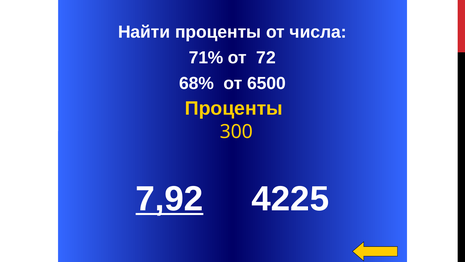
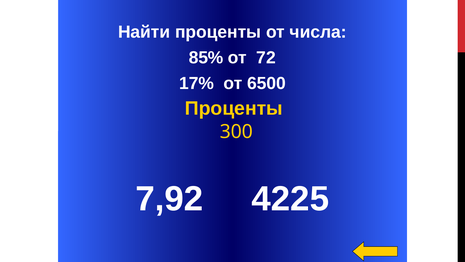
71%: 71% -> 85% (206, 58)
68%: 68% -> 17% (196, 83)
7,92 underline: present -> none (169, 199)
